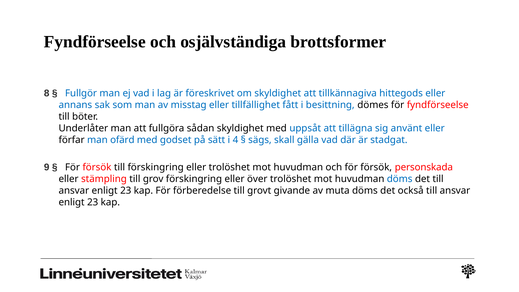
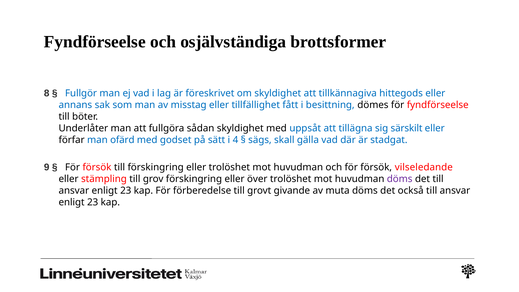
använt: använt -> särskilt (407, 128)
personskada: personskada -> vilseledande (424, 167)
döms colour: blue -> purple (400, 179)
